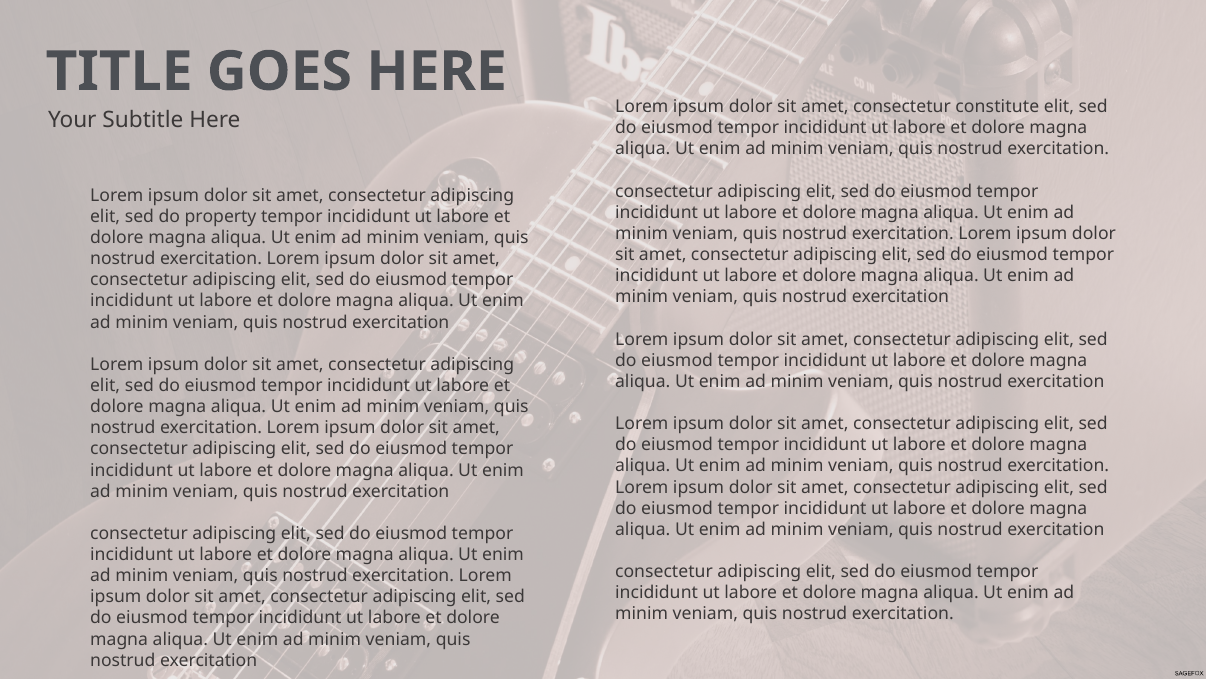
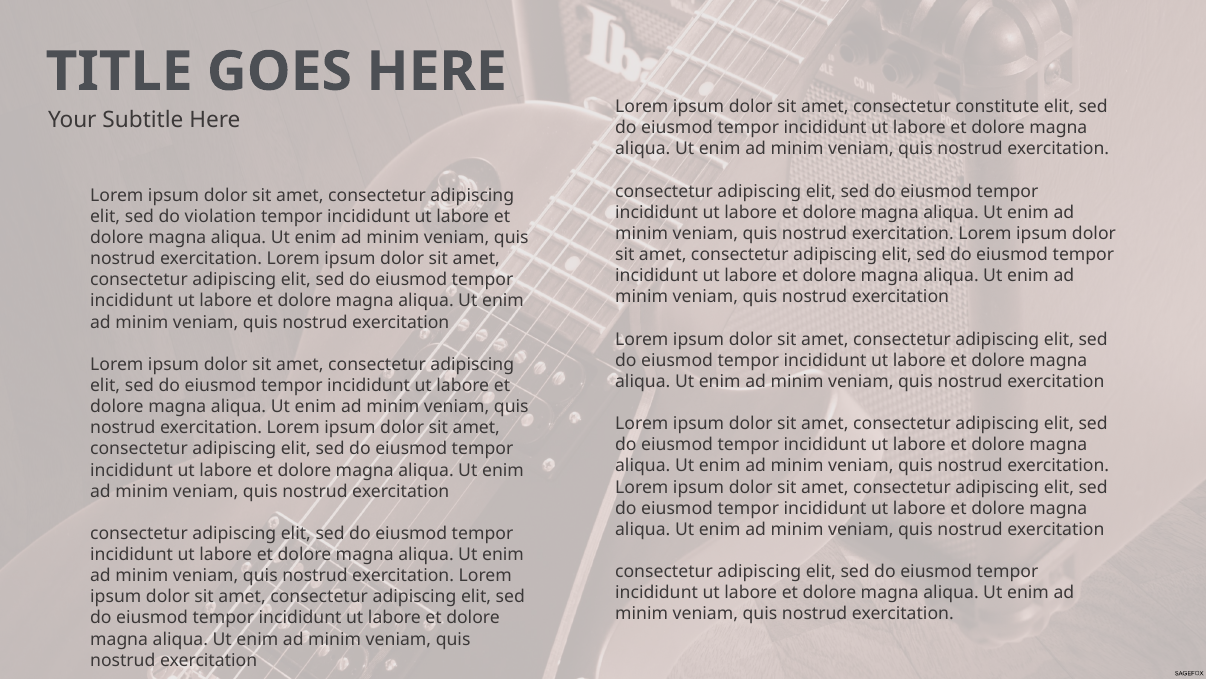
property: property -> violation (220, 216)
